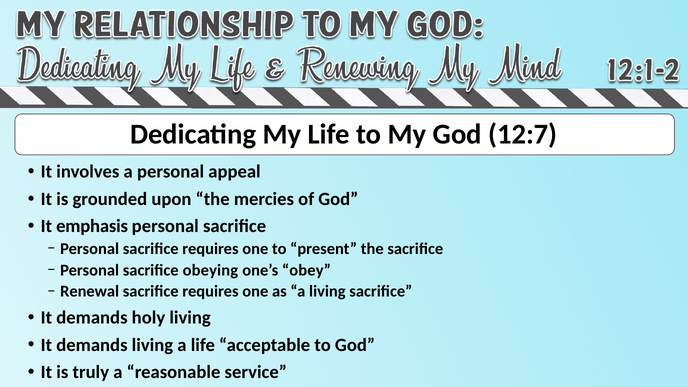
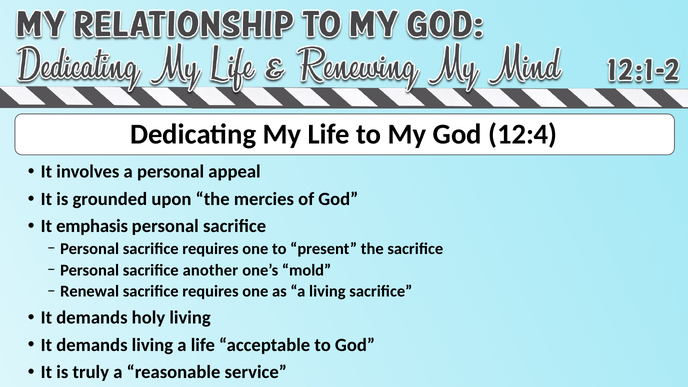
12:7: 12:7 -> 12:4 (523, 134)
obeying: obeying -> another (210, 270)
obey: obey -> mold (307, 270)
